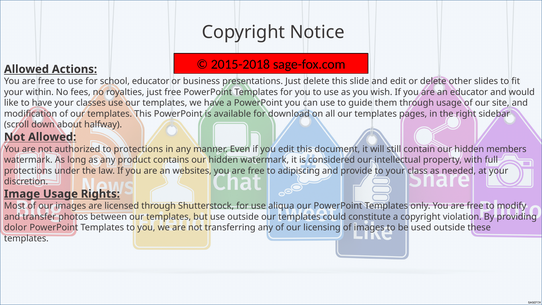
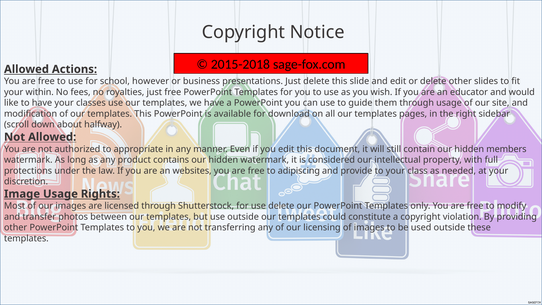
school educator: educator -> however (151, 81)
to protections: protections -> appropriate (138, 149)
use aliqua: aliqua -> delete (281, 206)
dolor: dolor -> other (16, 228)
